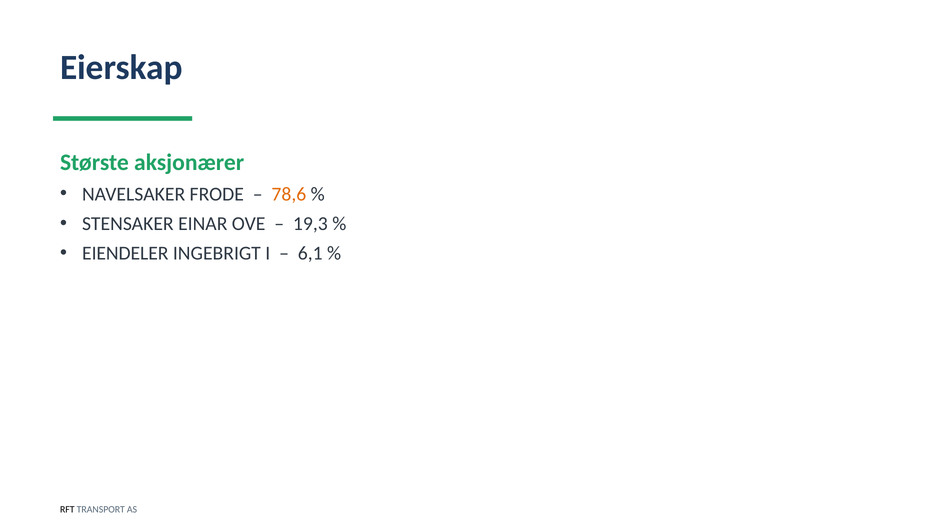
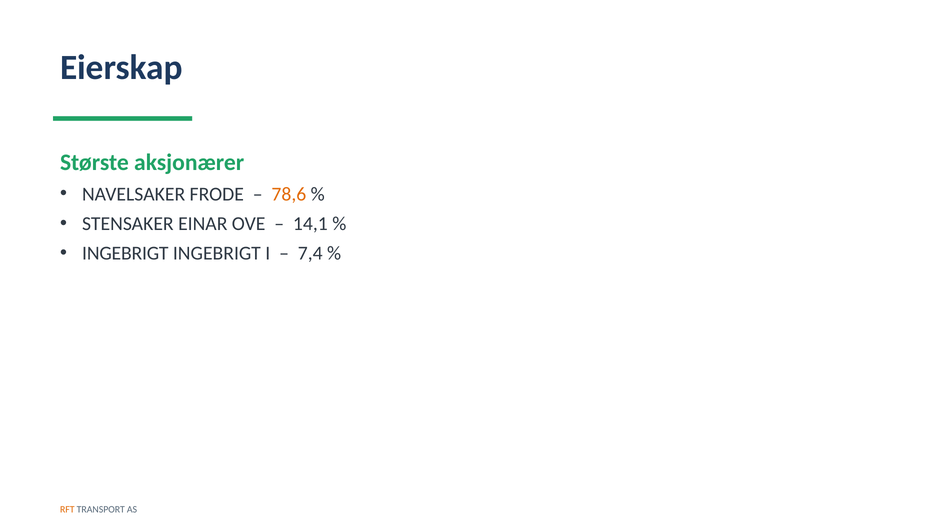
19,3: 19,3 -> 14,1 (310, 223)
EIENDELER: EIENDELER -> INGEBRIGT (125, 253)
6,1: 6,1 -> 7,4 (310, 253)
RFT colour: black -> orange (67, 509)
